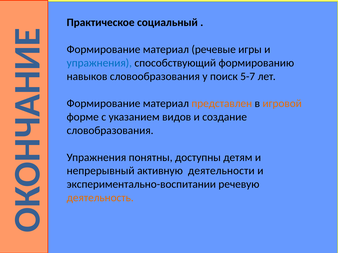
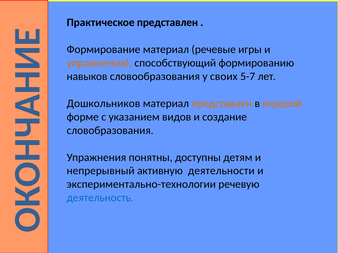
Практическое социальный: социальный -> представлен (167, 22)
упражнения colour: blue -> orange (99, 63)
поиск: поиск -> своих (224, 76)
Формирование: Формирование -> Дошкольников (103, 104)
экспериментально-воспитании: экспериментально-воспитании -> экспериментально-технологии (141, 185)
деятельность colour: orange -> blue (100, 198)
